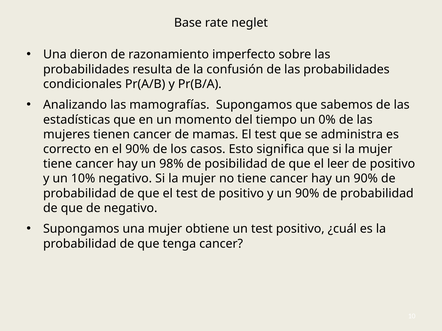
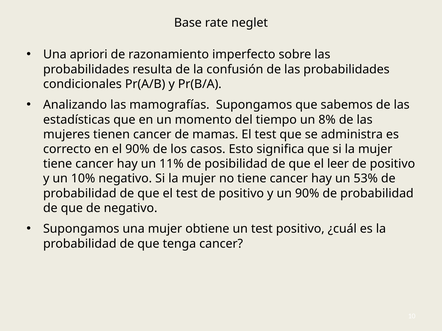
dieron: dieron -> apriori (89, 55)
0%: 0% -> 8% (327, 120)
98%: 98% -> 11% (171, 164)
hay un 90%: 90% -> 53% (366, 179)
